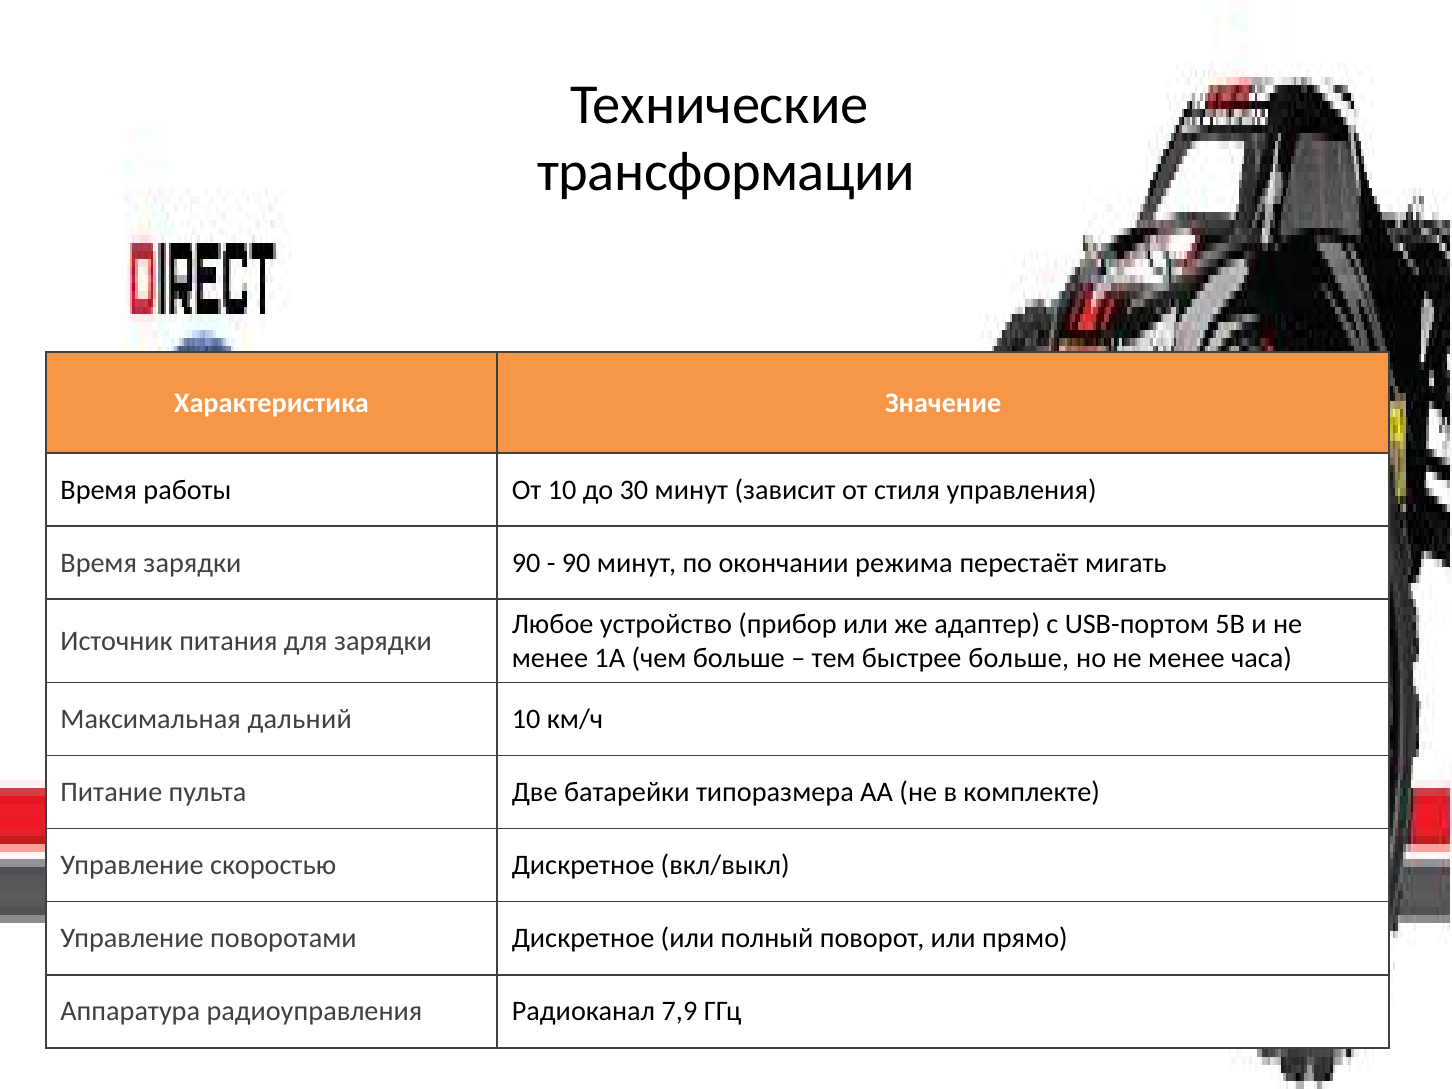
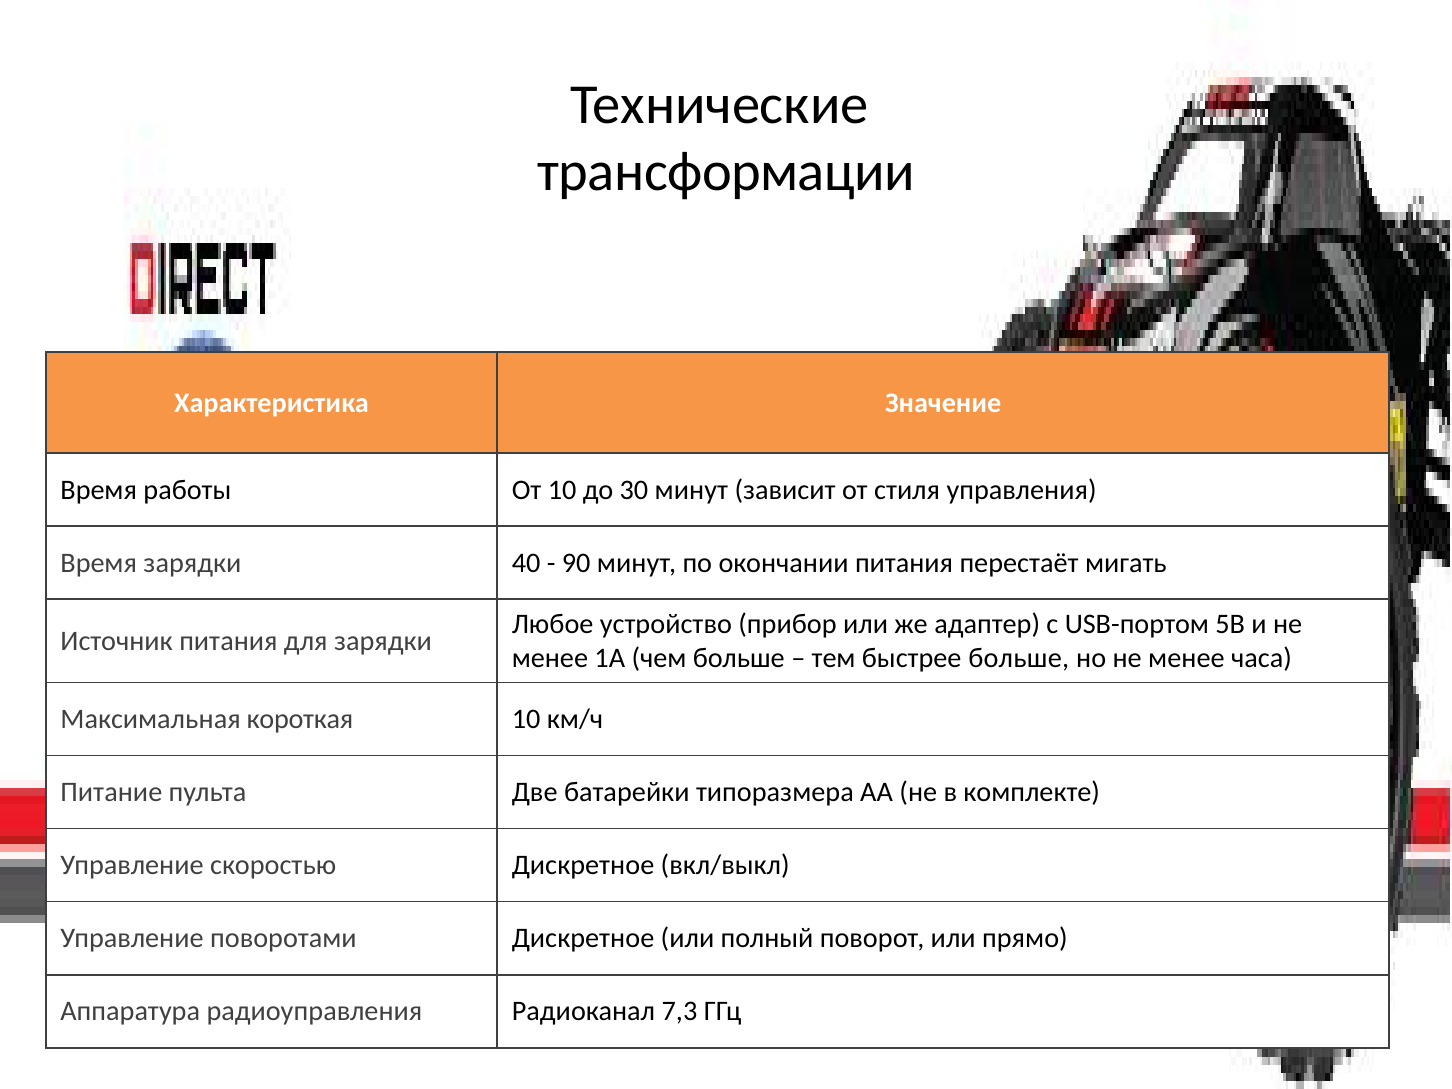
зарядки 90: 90 -> 40 (526, 563)
окончании режима: режима -> питания (904, 563)
дальний: дальний -> короткая (300, 719)
7,9: 7,9 -> 7,3 (680, 1012)
